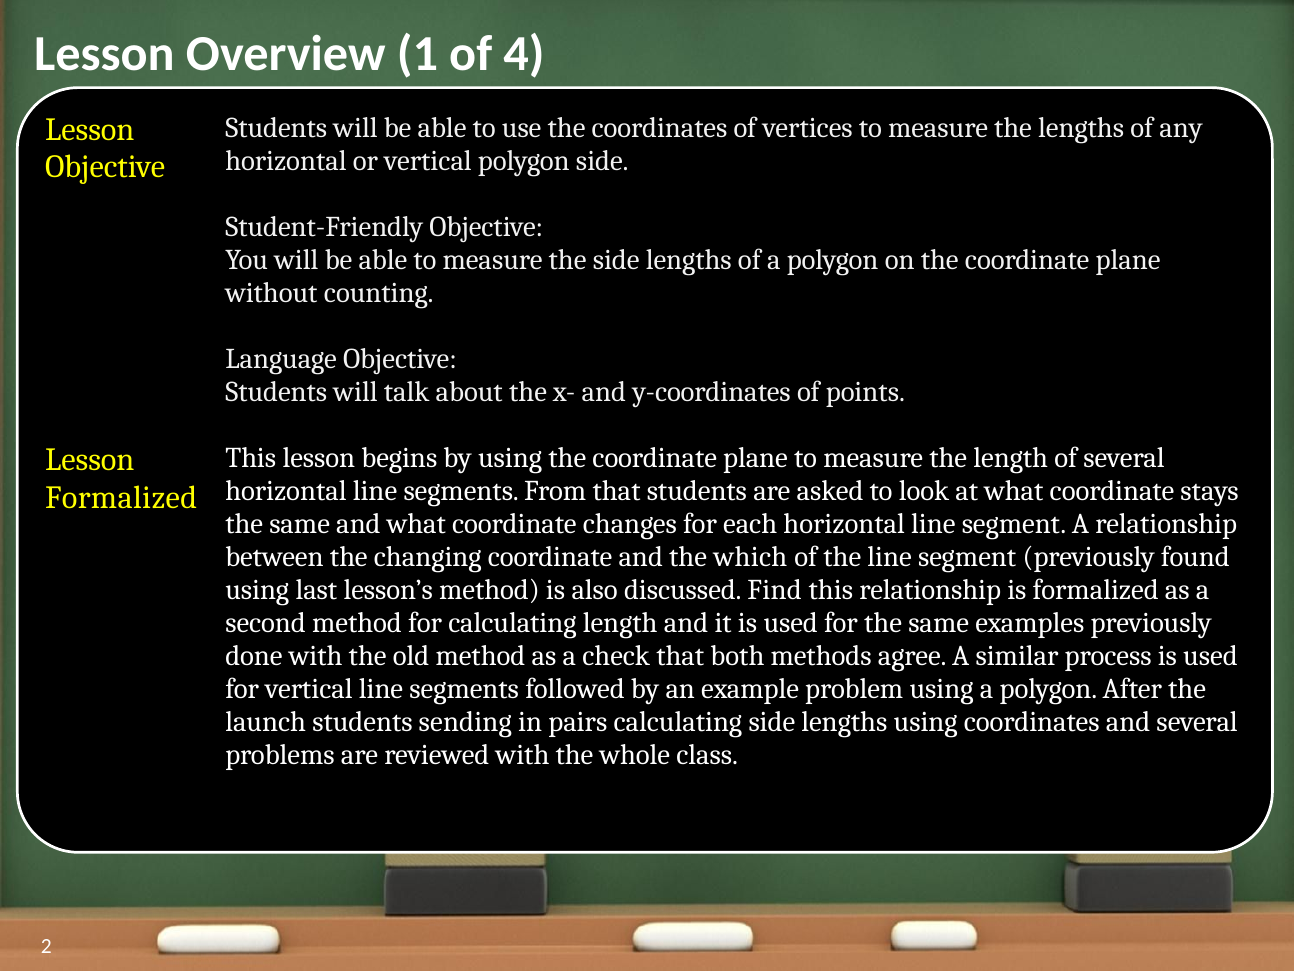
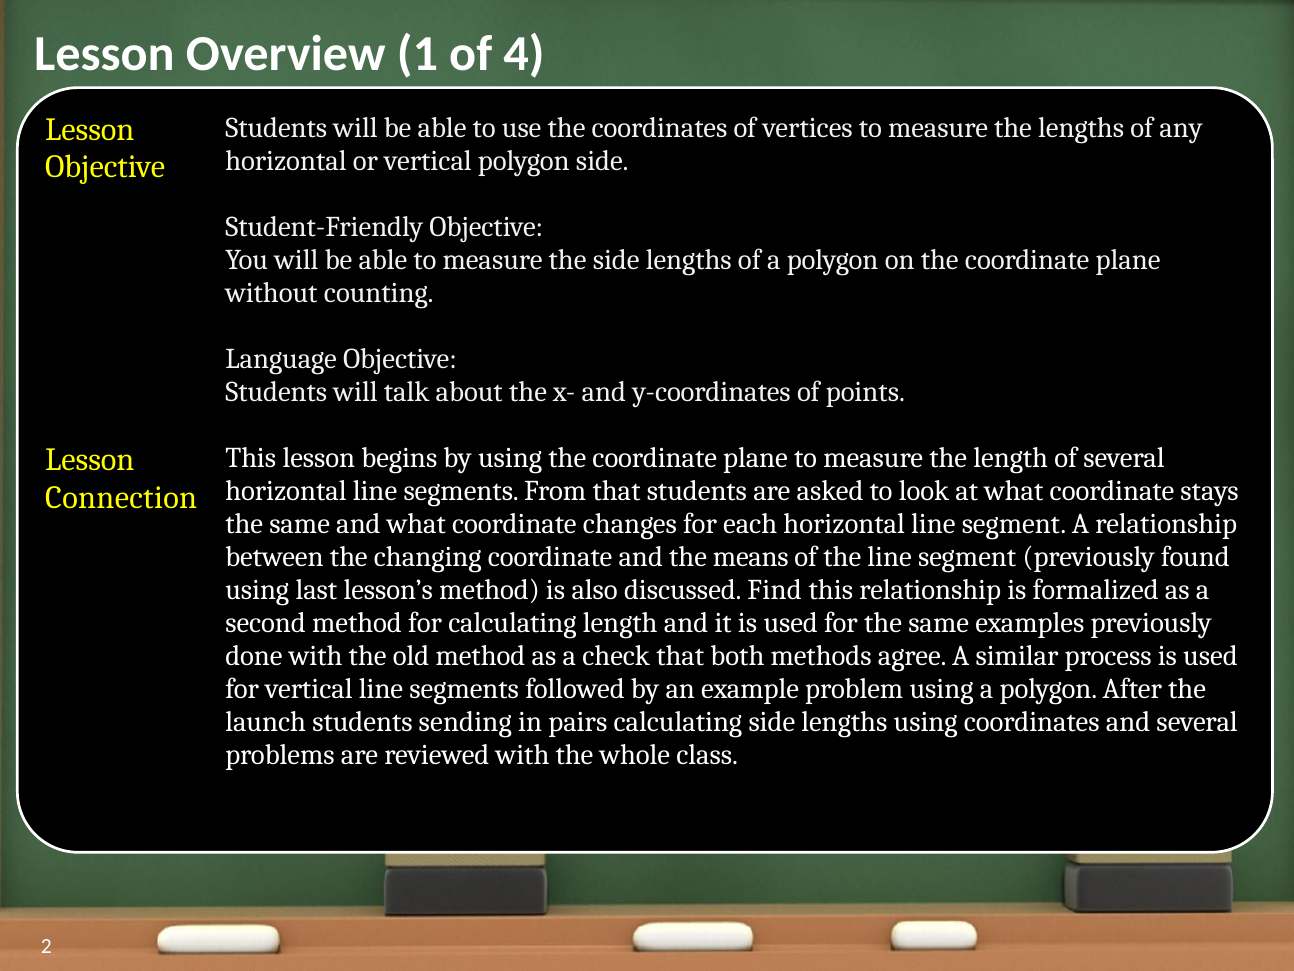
Formalized: Formalized -> Connection (121, 497)
which: which -> means (751, 557)
